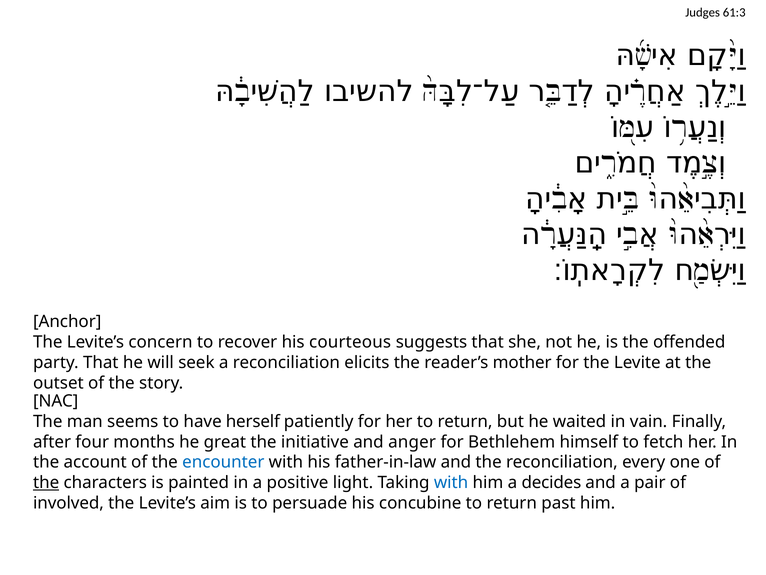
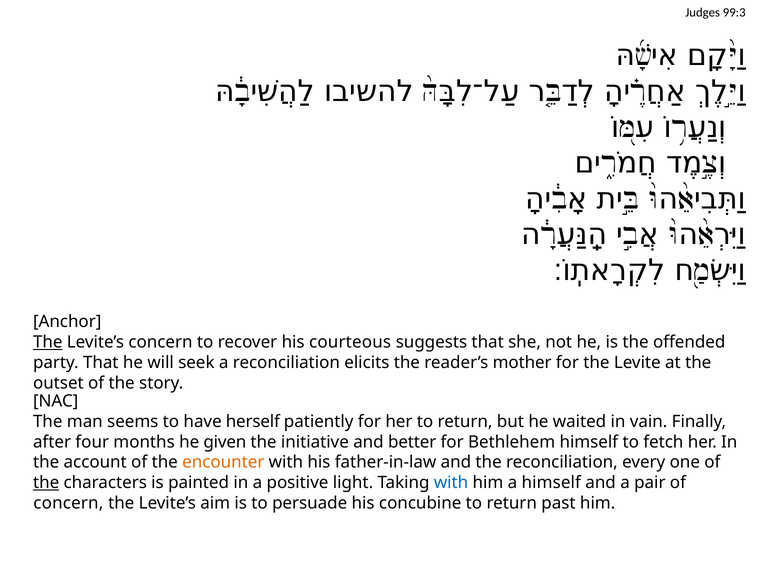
61:3: 61:3 -> 99:3 (734, 12)
The underline: none -> present (48, 342)
great: great -> given (225, 442)
anger: anger -> better (412, 442)
encounter colour: blue -> orange (223, 462)
a decides: decides -> himself (551, 482)
involved: involved -> concern (68, 503)
